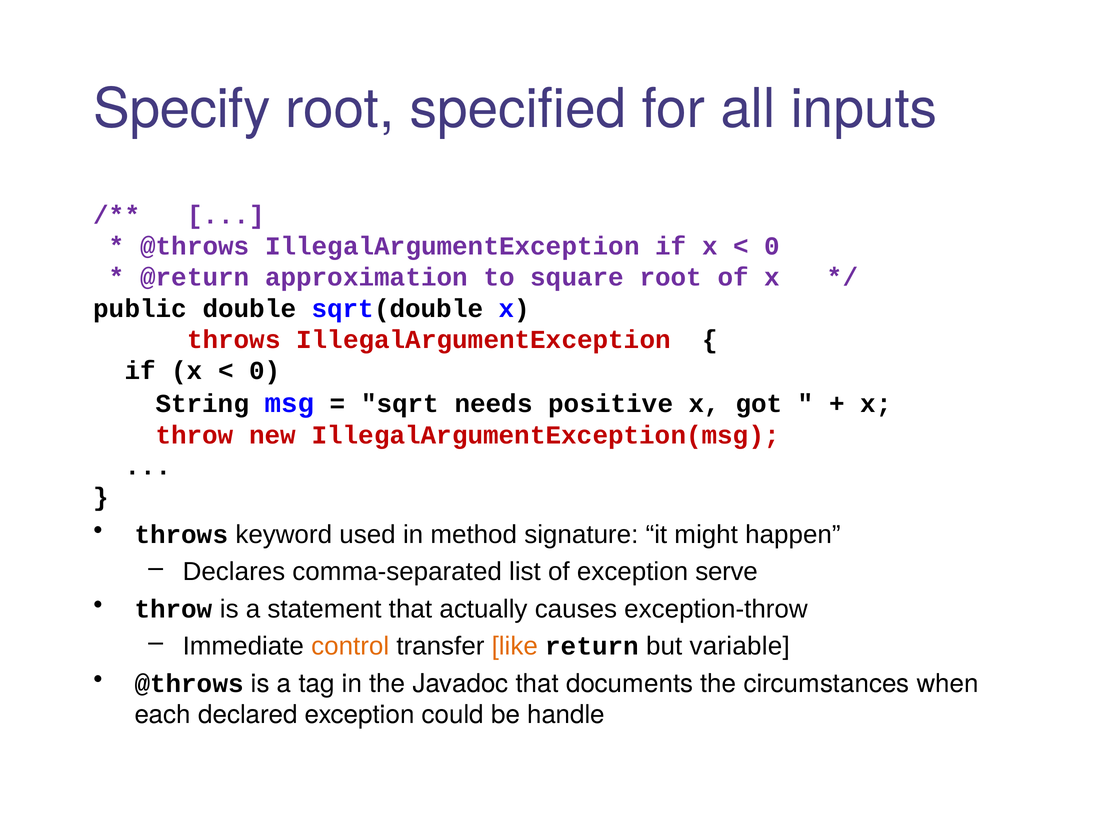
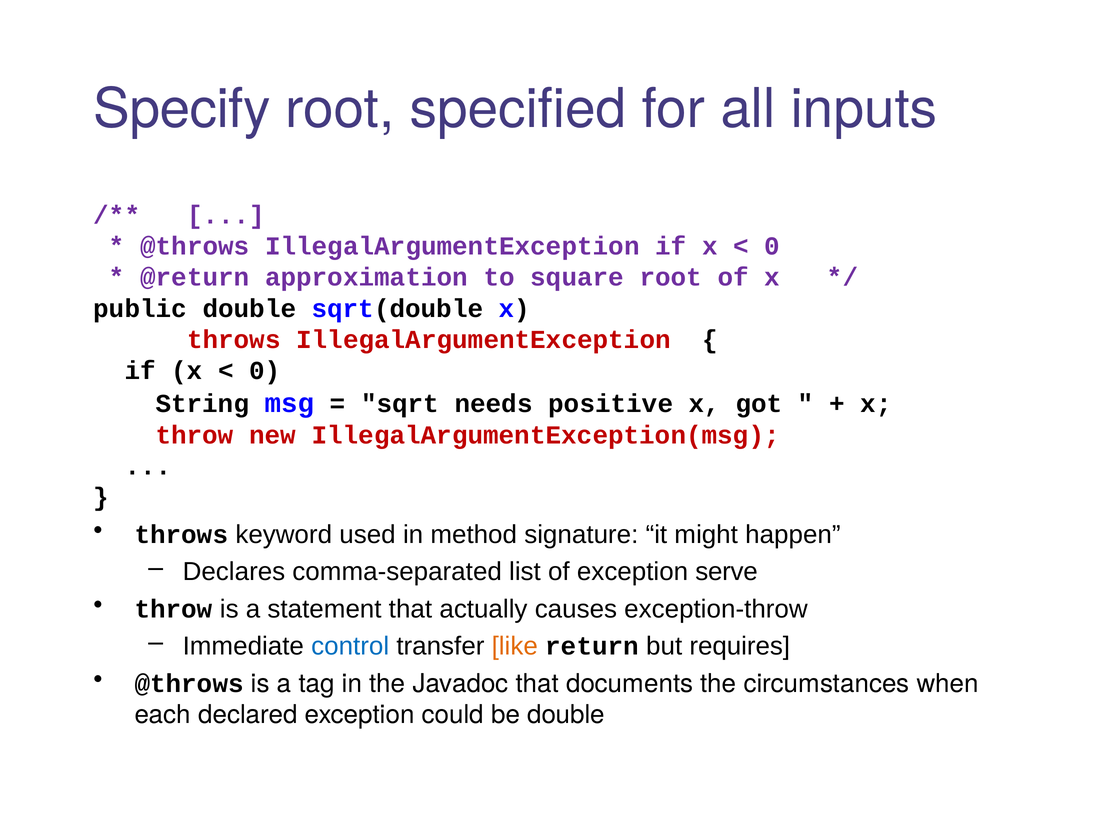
control colour: orange -> blue (350, 646)
variable: variable -> requires (740, 646)
be handle: handle -> double (566, 715)
